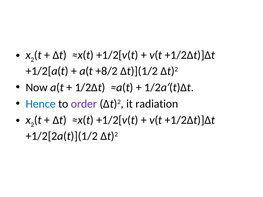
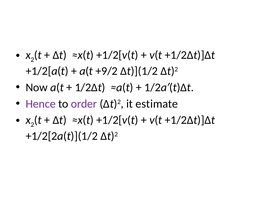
+8/2: +8/2 -> +9/2 (107, 71)
Hence colour: blue -> purple (41, 104)
radiation: radiation -> estimate (157, 104)
